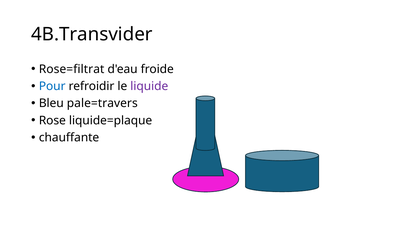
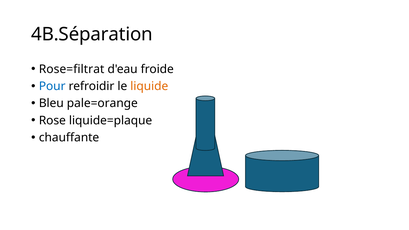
4B.Transvider: 4B.Transvider -> 4B.Séparation (92, 34)
liquide colour: purple -> orange (149, 86)
pale=travers: pale=travers -> pale=orange (102, 103)
